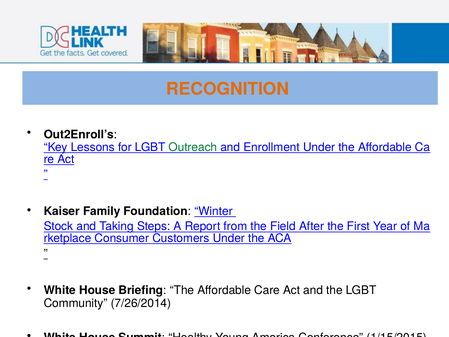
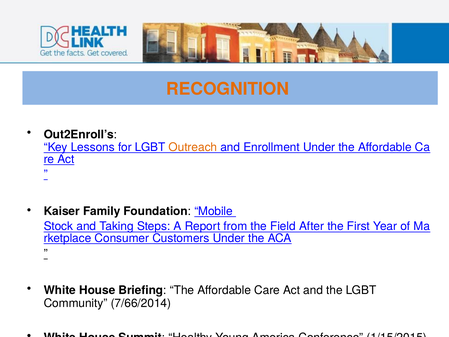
Outreach colour: green -> orange (193, 147)
Winter: Winter -> Mobile (214, 211)
7/26/2014: 7/26/2014 -> 7/66/2014 (141, 303)
